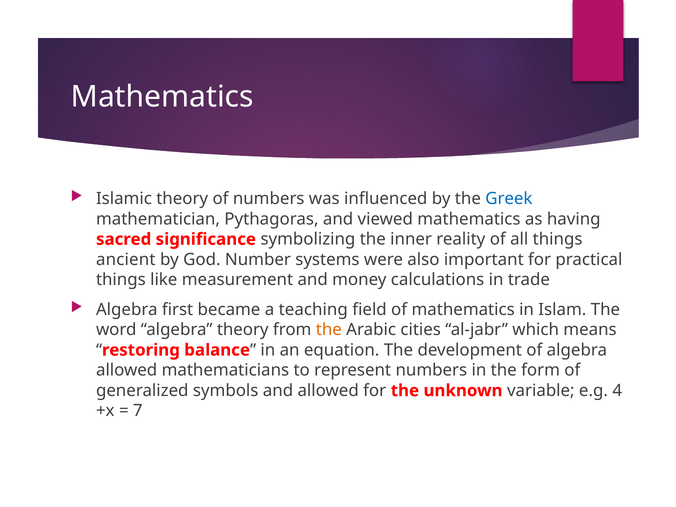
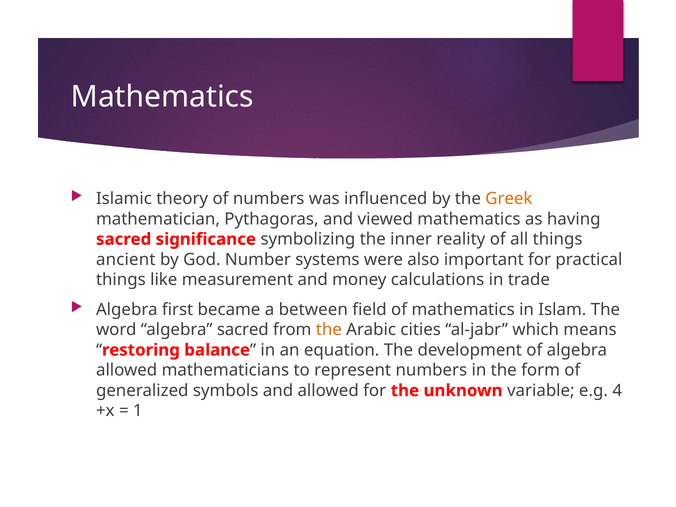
Greek colour: blue -> orange (509, 199)
teaching: teaching -> between (313, 310)
algebra theory: theory -> sacred (243, 330)
7: 7 -> 1 (138, 411)
